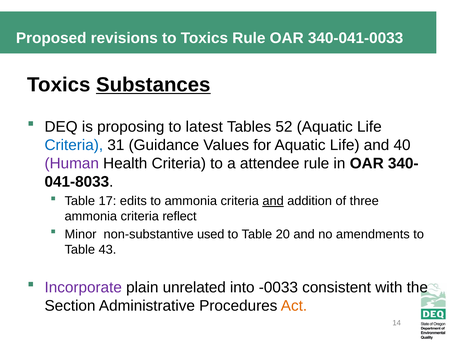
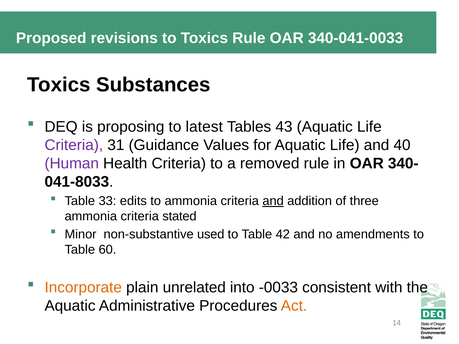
Substances underline: present -> none (153, 85)
52: 52 -> 43 (284, 127)
Criteria colour: blue -> purple (74, 145)
attendee: attendee -> removed (270, 164)
17: 17 -> 33 (107, 201)
reflect: reflect -> stated (179, 216)
20: 20 -> 42 (283, 234)
43: 43 -> 60 (107, 250)
Incorporate colour: purple -> orange (83, 288)
Section: Section -> Aquatic (70, 306)
